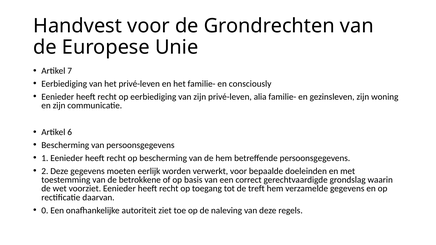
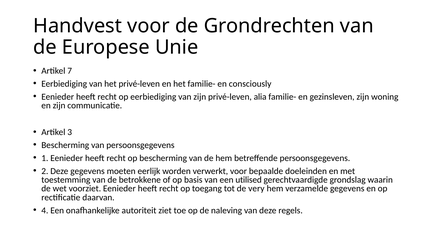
6: 6 -> 3 (70, 132)
correct: correct -> utilised (249, 180)
treft: treft -> very (256, 189)
0: 0 -> 4 (45, 211)
